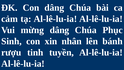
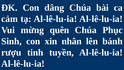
mừng dâng: dâng -> quên (59, 30)
